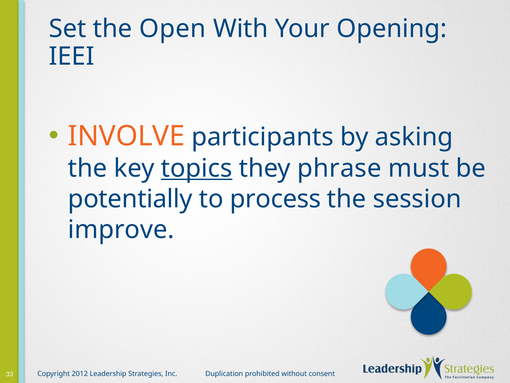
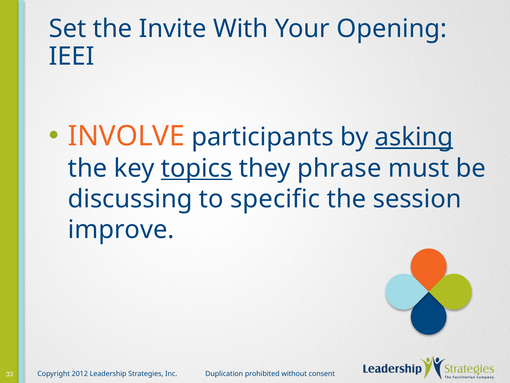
Open: Open -> Invite (173, 29)
asking underline: none -> present (414, 137)
potentially: potentially -> discussing (130, 199)
process: process -> specific (275, 199)
